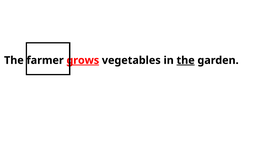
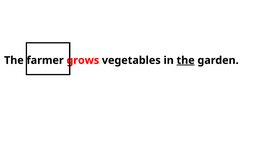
grows underline: present -> none (83, 60)
